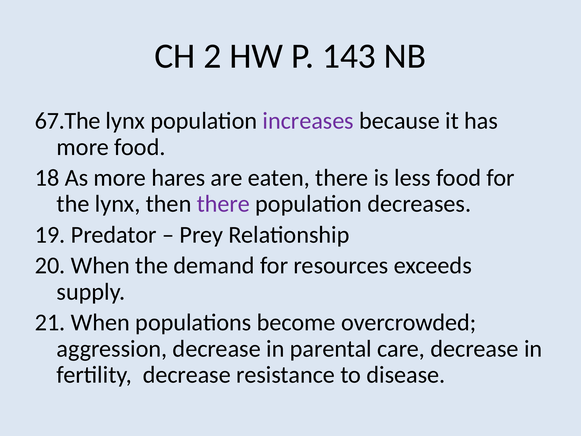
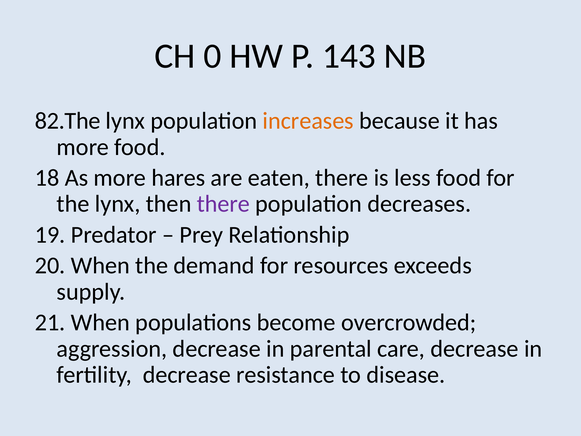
2: 2 -> 0 (212, 56)
67.The: 67.The -> 82.The (68, 121)
increases colour: purple -> orange (308, 121)
